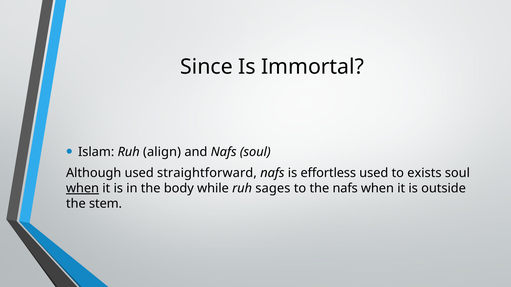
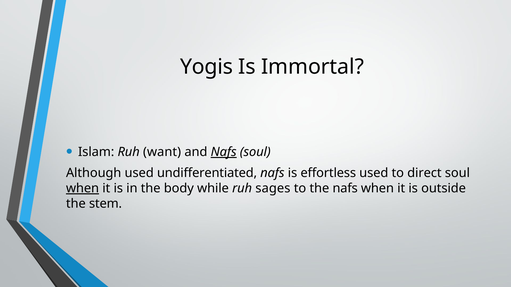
Since: Since -> Yogis (207, 67)
align: align -> want (162, 152)
Nafs underline: none -> present (224, 152)
straightforward: straightforward -> undifferentiated (207, 173)
exists: exists -> direct (424, 173)
